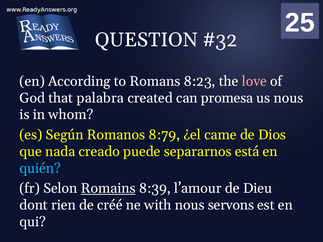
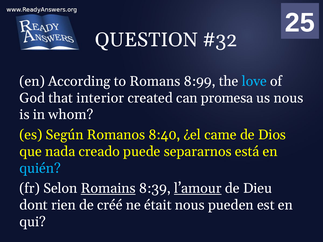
8:23: 8:23 -> 8:99 (200, 81)
love colour: pink -> light blue (254, 81)
palabra: palabra -> interior (100, 98)
8:79: 8:79 -> 8:40 (164, 135)
l’amour underline: none -> present (198, 189)
with: with -> était (158, 205)
servons: servons -> pueden (231, 205)
